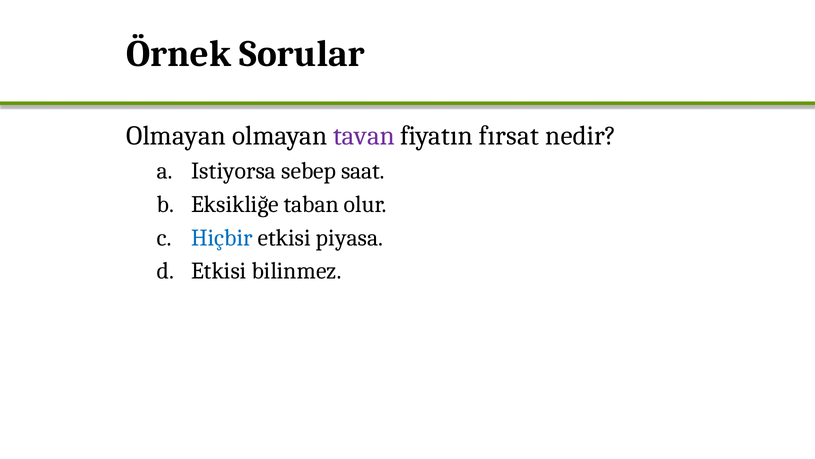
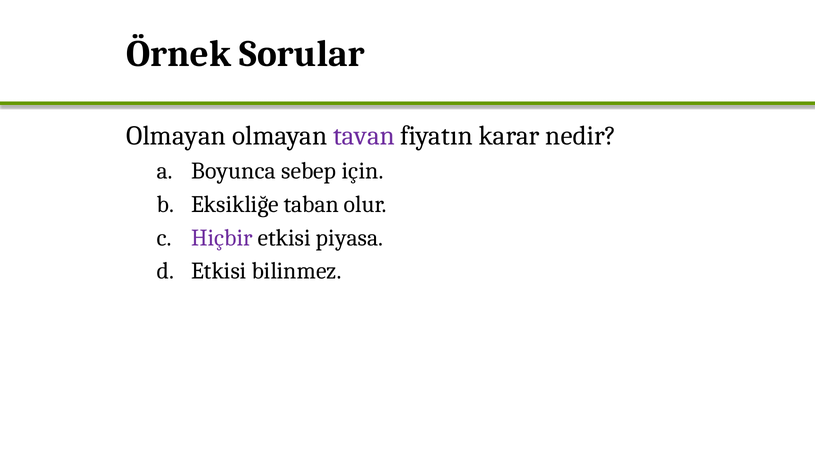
fırsat: fırsat -> karar (509, 136)
Istiyorsa: Istiyorsa -> Boyunca (234, 171)
saat: saat -> için (363, 171)
Hiçbir colour: blue -> purple (222, 237)
